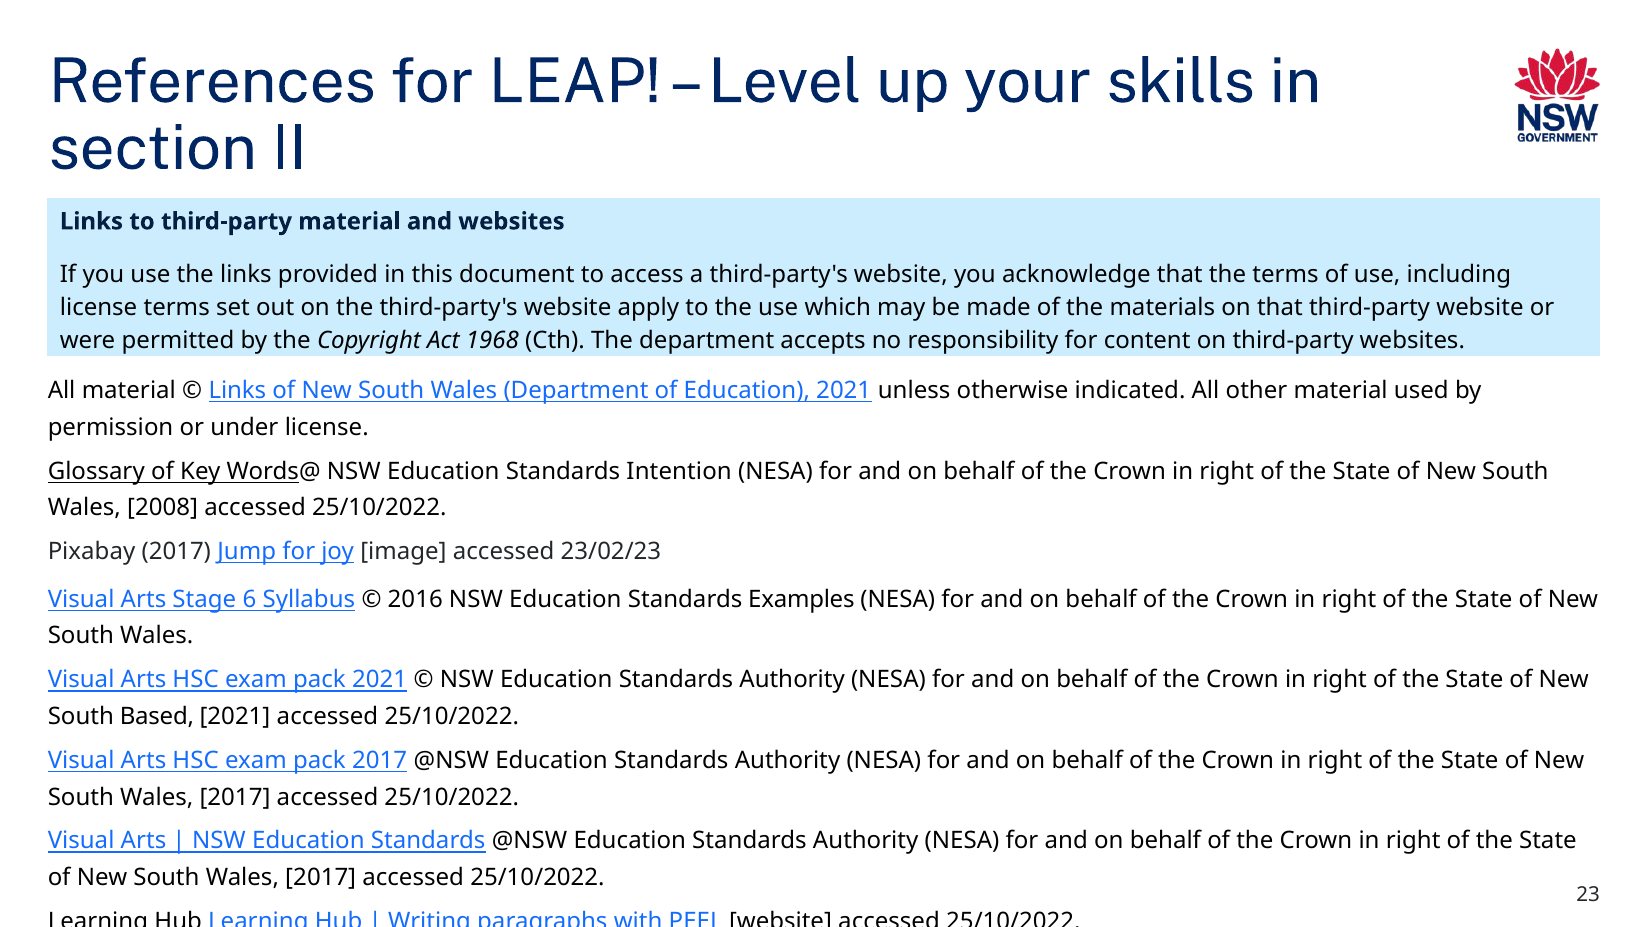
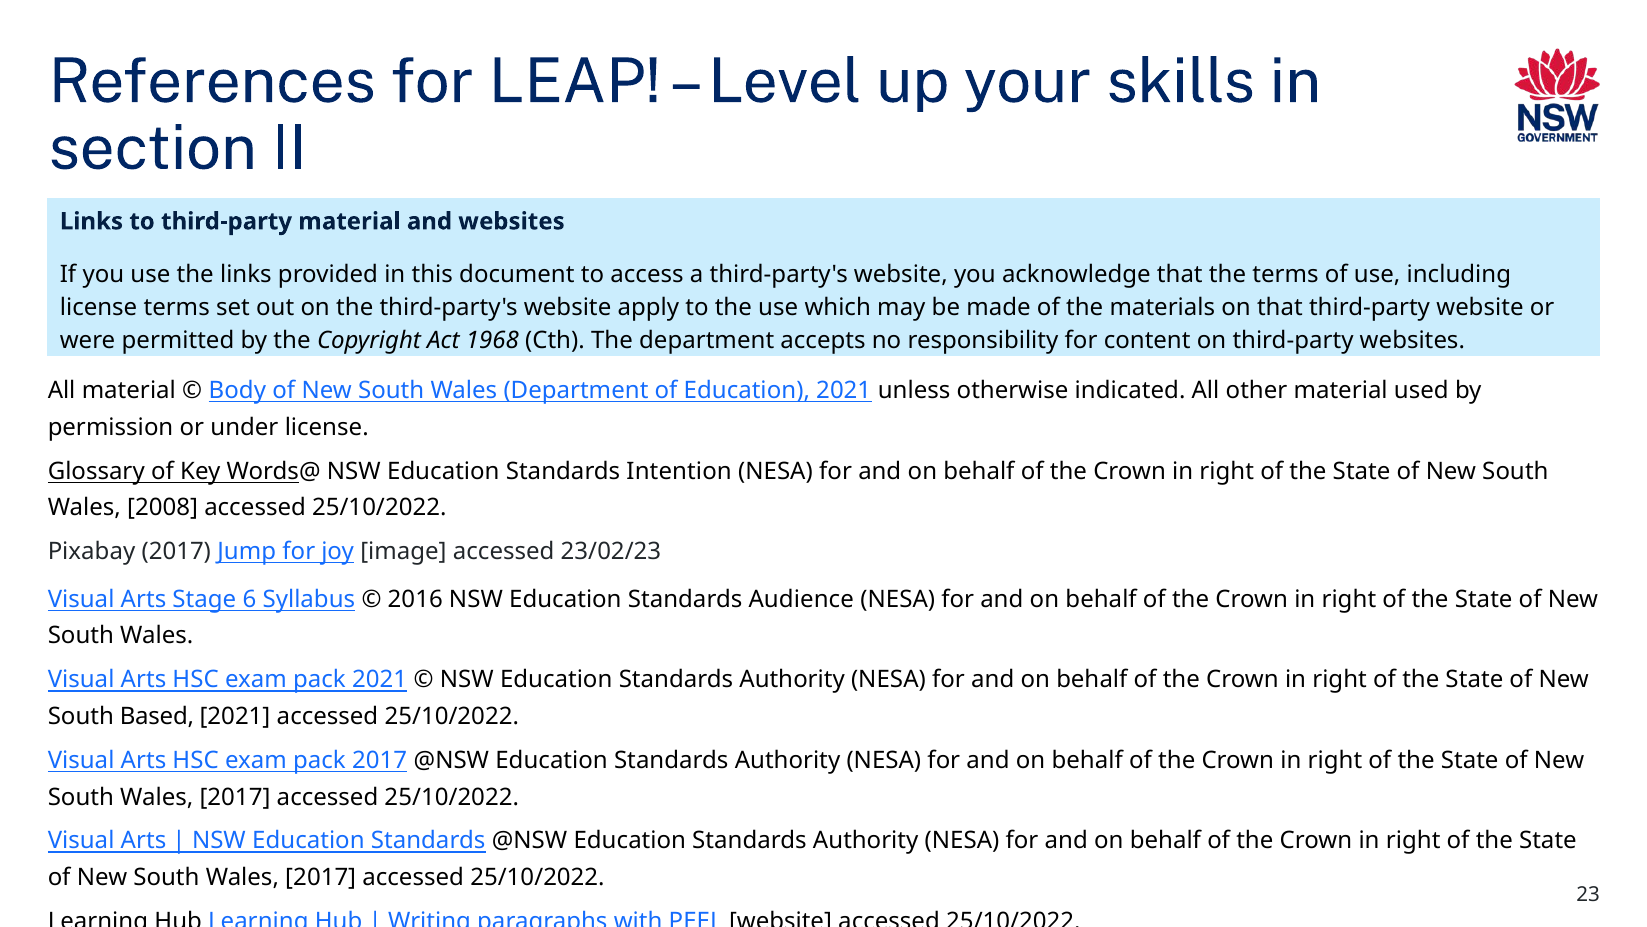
Links: Links -> Body (237, 390)
Examples: Examples -> Audience (801, 599)
